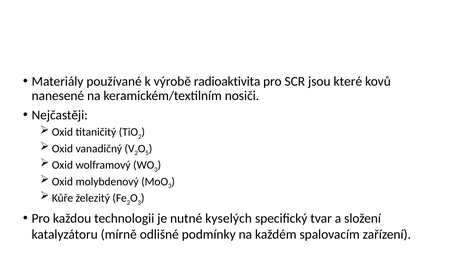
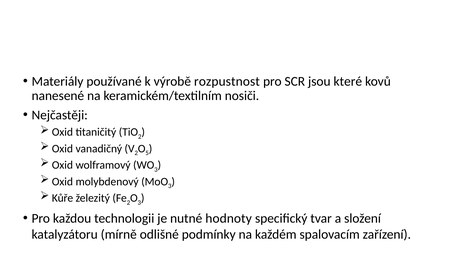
radioaktivita: radioaktivita -> rozpustnost (227, 81)
kyselých: kyselých -> hodnoty (229, 218)
